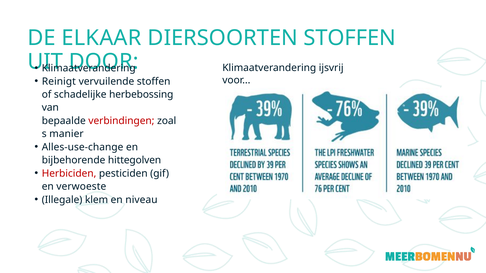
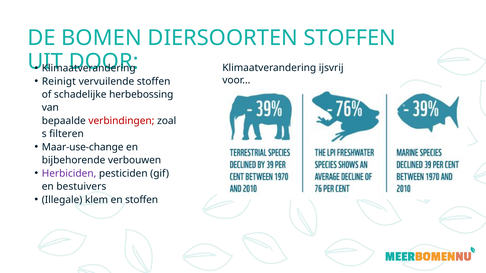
ELKAAR: ELKAAR -> BOMEN (102, 38)
manier: manier -> filteren (66, 134)
Alles-use-change: Alles-use-change -> Maar-use-change (83, 147)
hittegolven: hittegolven -> verbouwen (135, 160)
Herbiciden colour: red -> purple (69, 174)
verwoeste: verwoeste -> bestuivers (81, 187)
en niveau: niveau -> stoffen (142, 200)
